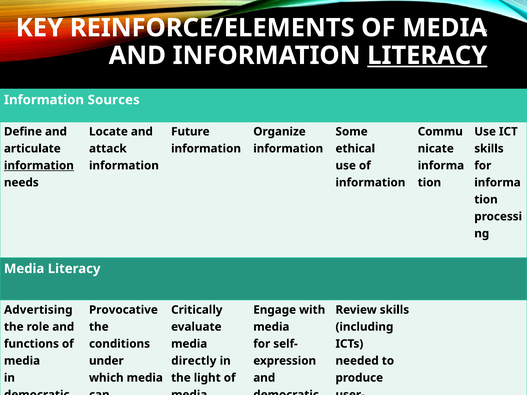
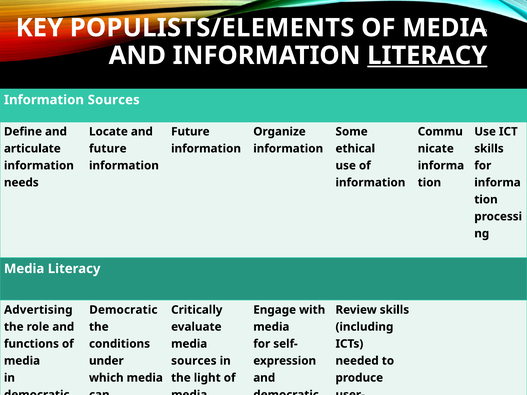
REINFORCE/ELEMENTS: REINFORCE/ELEMENTS -> POPULISTS/ELEMENTS (212, 28)
attack: attack -> future (108, 149)
information underline: present -> none (39, 166)
Provocative: Provocative -> Democratic (123, 310)
directly: directly -> sources (194, 361)
